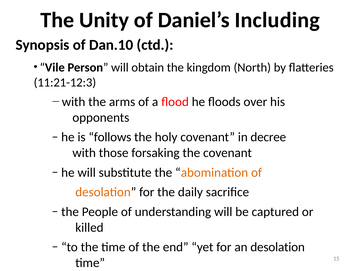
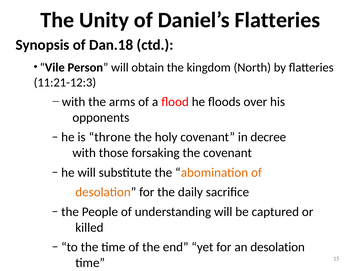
Daniel’s Including: Including -> Flatteries (277, 20)
Dan.10: Dan.10 -> Dan.18 (111, 45)
follows: follows -> throne (110, 137)
